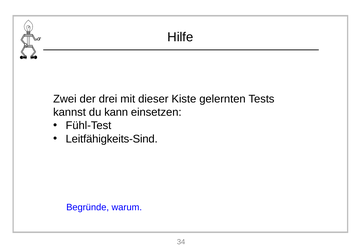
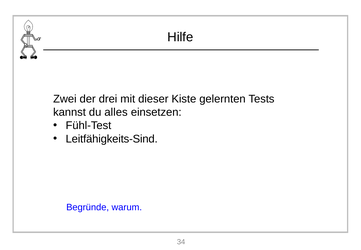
kann: kann -> alles (116, 112)
